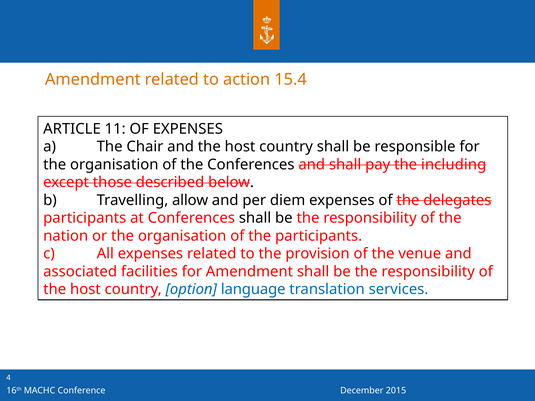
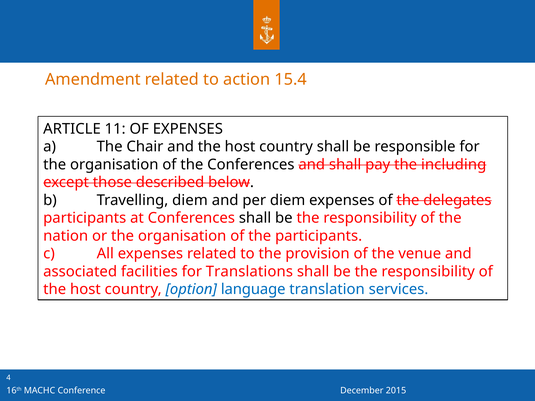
Travelling allow: allow -> diem (190, 200)
for Amendment: Amendment -> Translations (249, 272)
